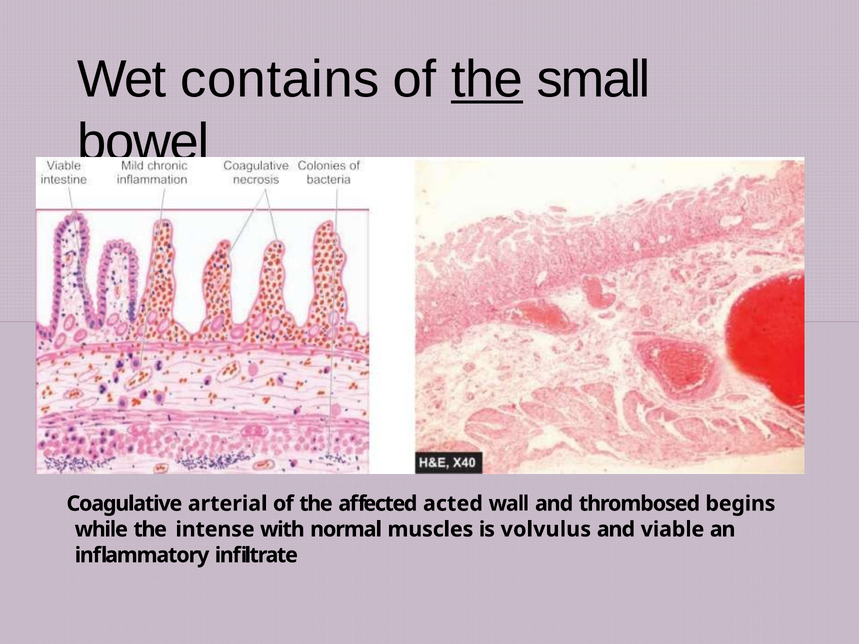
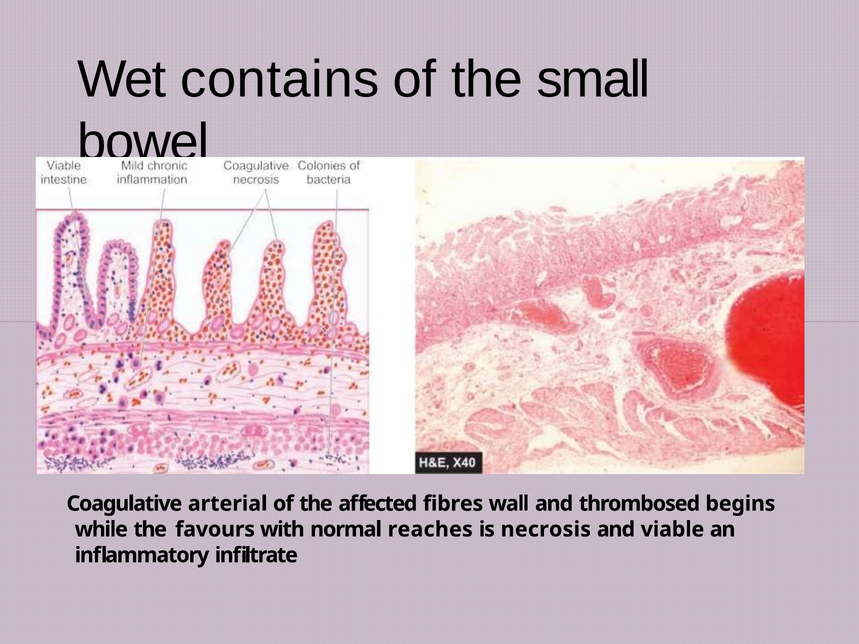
the underline: present -> none (487, 80)
acted: acted -> fibres (453, 504)
intense: intense -> favours (215, 530)
muscles: muscles -> reaches (430, 530)
volvulus: volvulus -> necrosis (546, 530)
